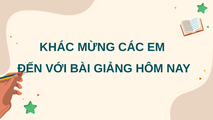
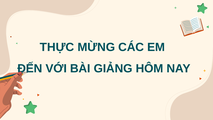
KHÁC: KHÁC -> THỰC (57, 47)
